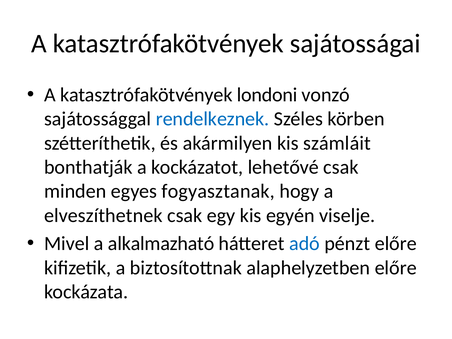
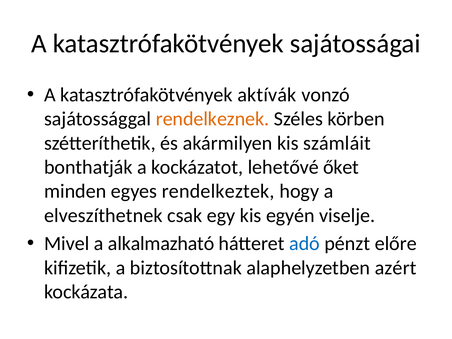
londoni: londoni -> aktívák (267, 95)
rendelkeznek colour: blue -> orange (213, 119)
lehetővé csak: csak -> őket (341, 167)
fogyasztanak: fogyasztanak -> rendelkeztek (218, 191)
alaphelyzetben előre: előre -> azért (396, 268)
